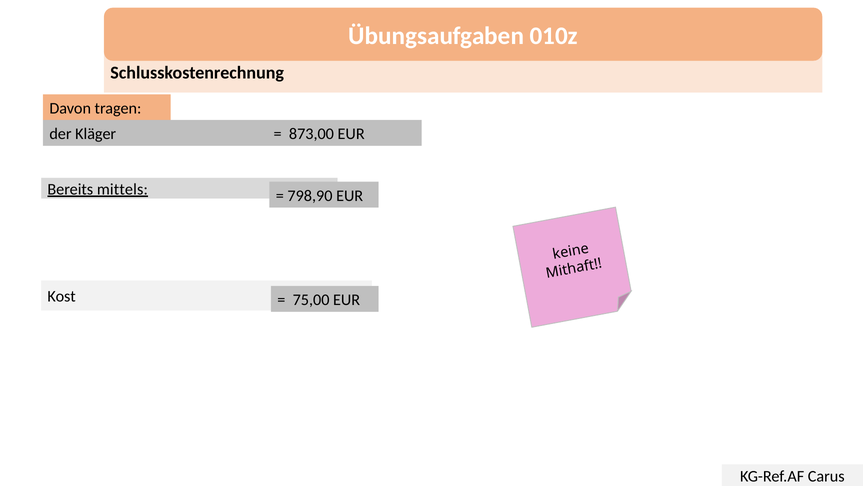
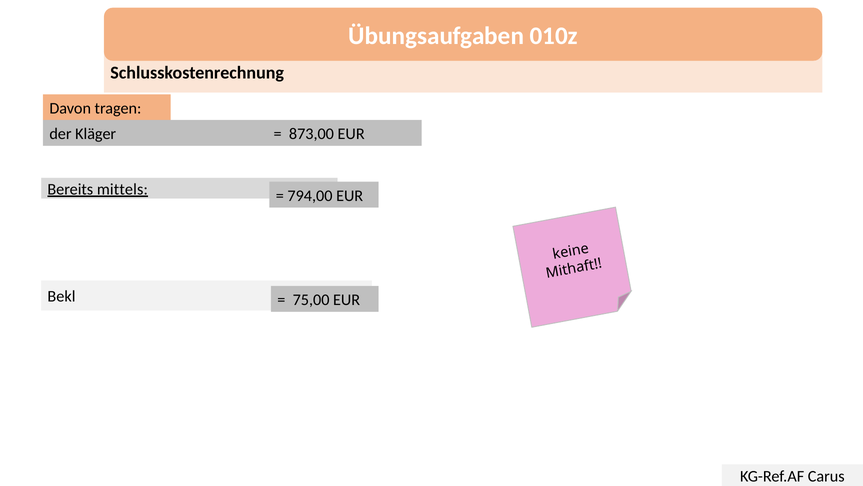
798,90: 798,90 -> 794,00 (310, 195)
Kost: Kost -> Bekl (62, 296)
